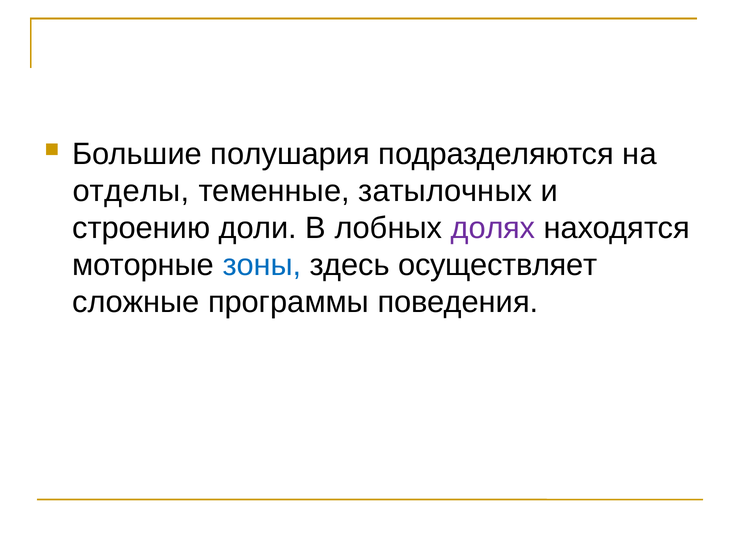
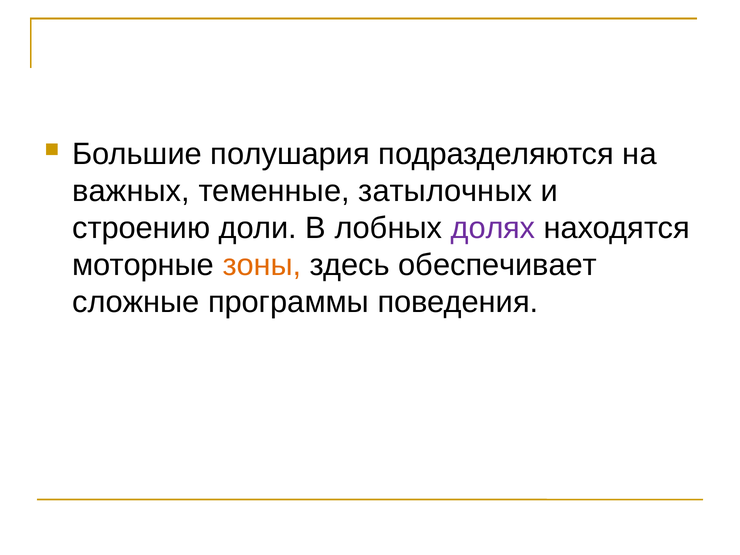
отделы: отделы -> важных (131, 191)
зоны colour: blue -> orange (262, 265)
осуществляет: осуществляет -> обеспечивает (498, 265)
